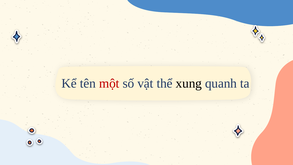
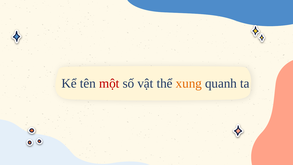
xung colour: black -> orange (189, 83)
